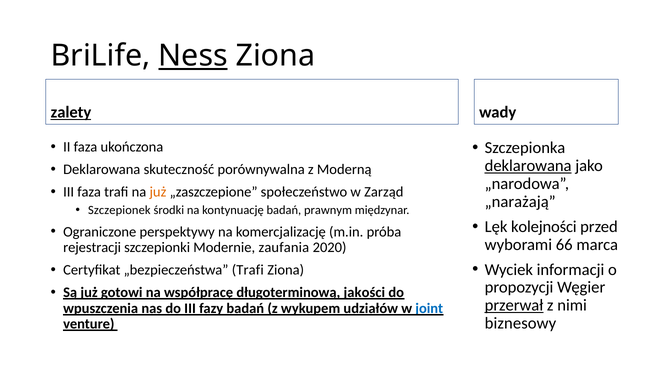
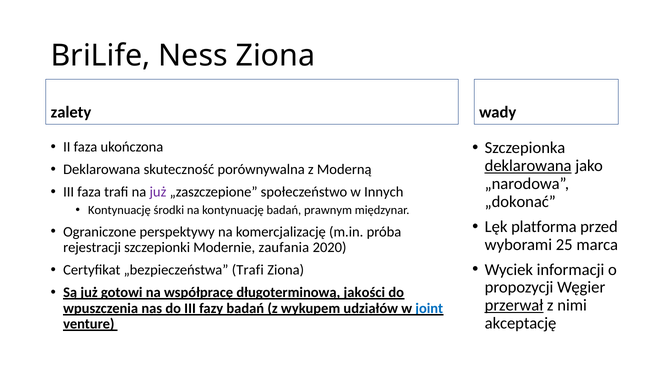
Ness underline: present -> none (193, 56)
zalety underline: present -> none (71, 112)
już colour: orange -> purple (158, 192)
Zarząd: Zarząd -> Innych (384, 192)
„narażają: „narażają -> „dokonać (520, 202)
Szczepionek: Szczepionek -> Kontynuację (119, 210)
kolejności: kolejności -> platforma (544, 226)
66: 66 -> 25 (564, 244)
biznesowy: biznesowy -> akceptację (521, 323)
